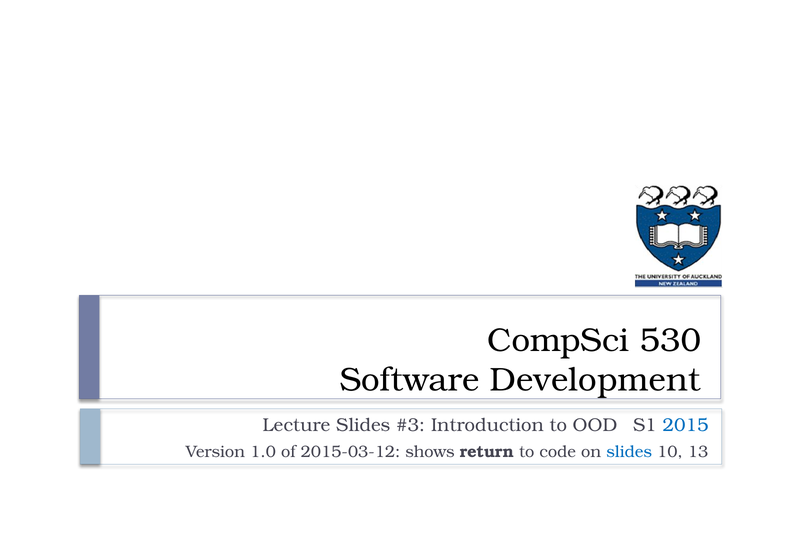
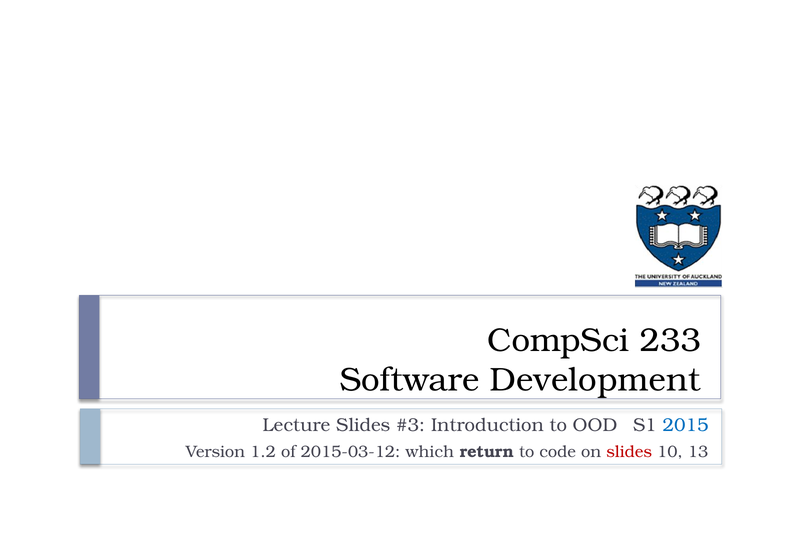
530: 530 -> 233 (670, 340)
1.0: 1.0 -> 1.2 (263, 452)
shows: shows -> which (430, 452)
slides colour: blue -> red (629, 452)
